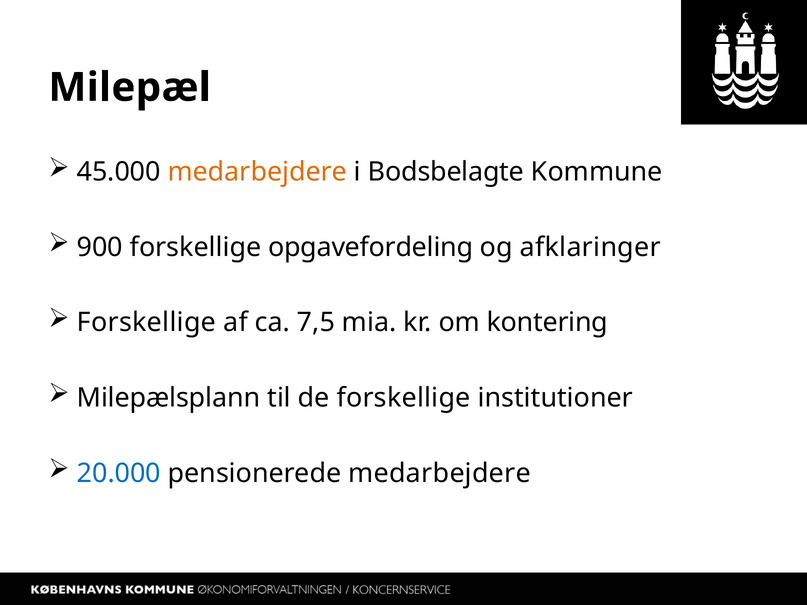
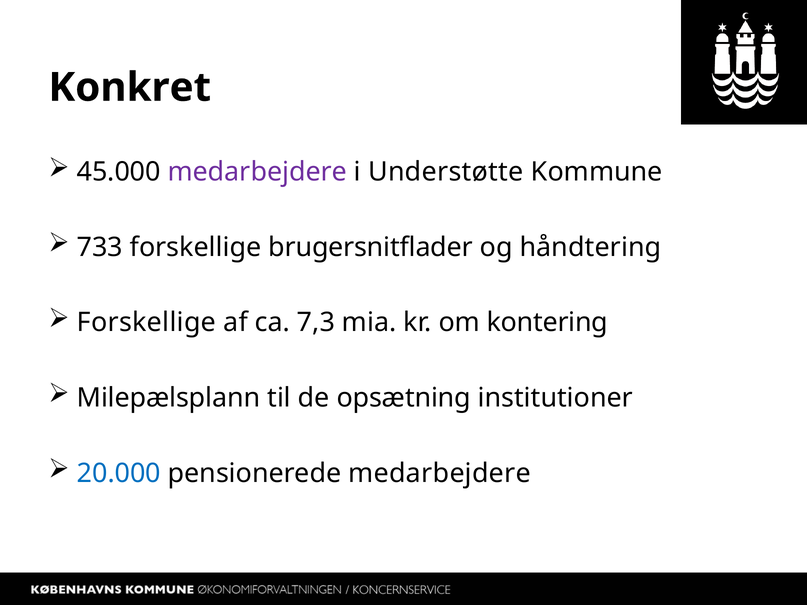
Milepæl: Milepæl -> Konkret (130, 88)
medarbejdere colour: orange -> purple (257, 172)
Bodsbelagte: Bodsbelagte -> Understøtte (446, 172)
900: 900 -> 733 (100, 247)
opgavefordeling: opgavefordeling -> brugersnitflader (371, 247)
afklaringer: afklaringer -> håndtering (590, 247)
7,5: 7,5 -> 7,3 (316, 323)
de forskellige: forskellige -> opsætning (404, 398)
